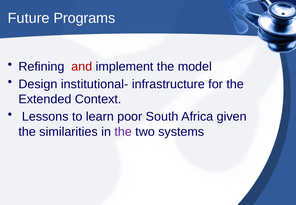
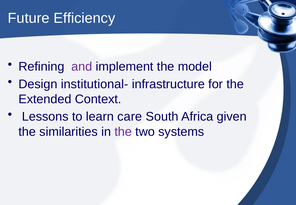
Programs: Programs -> Efficiency (84, 18)
and colour: red -> purple (82, 67)
poor: poor -> care (130, 117)
